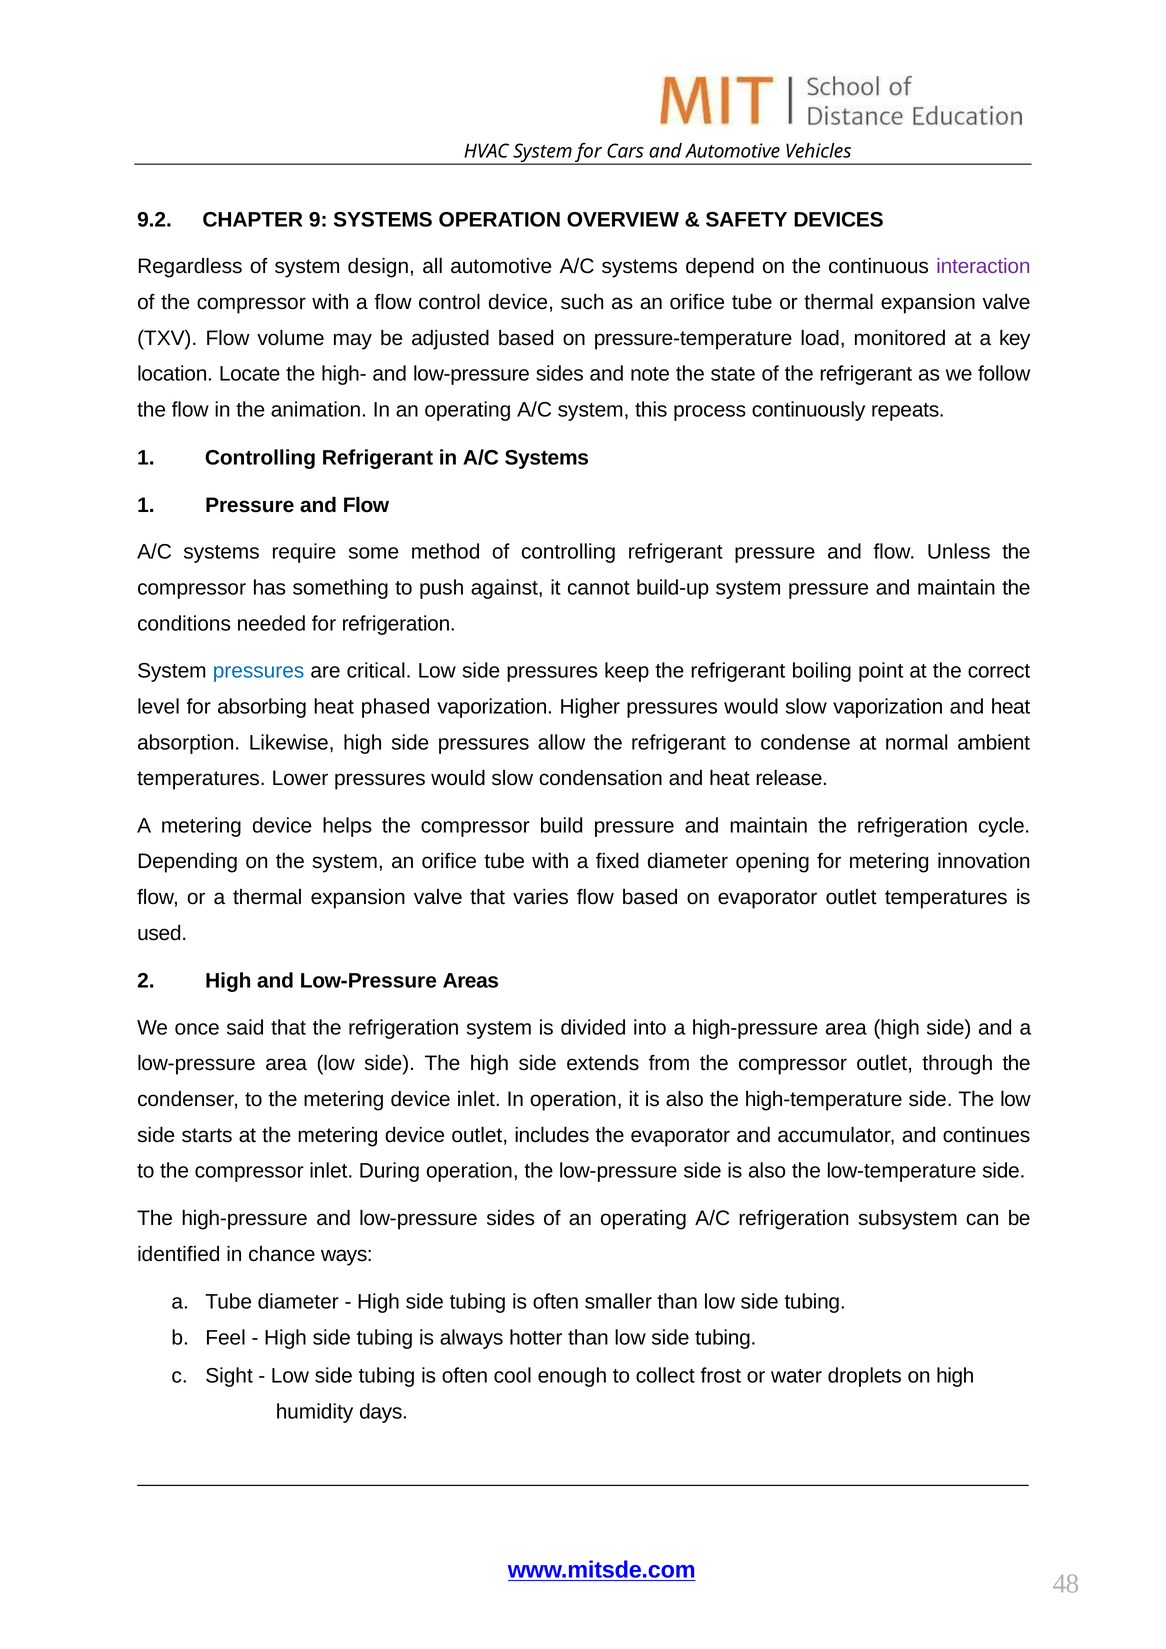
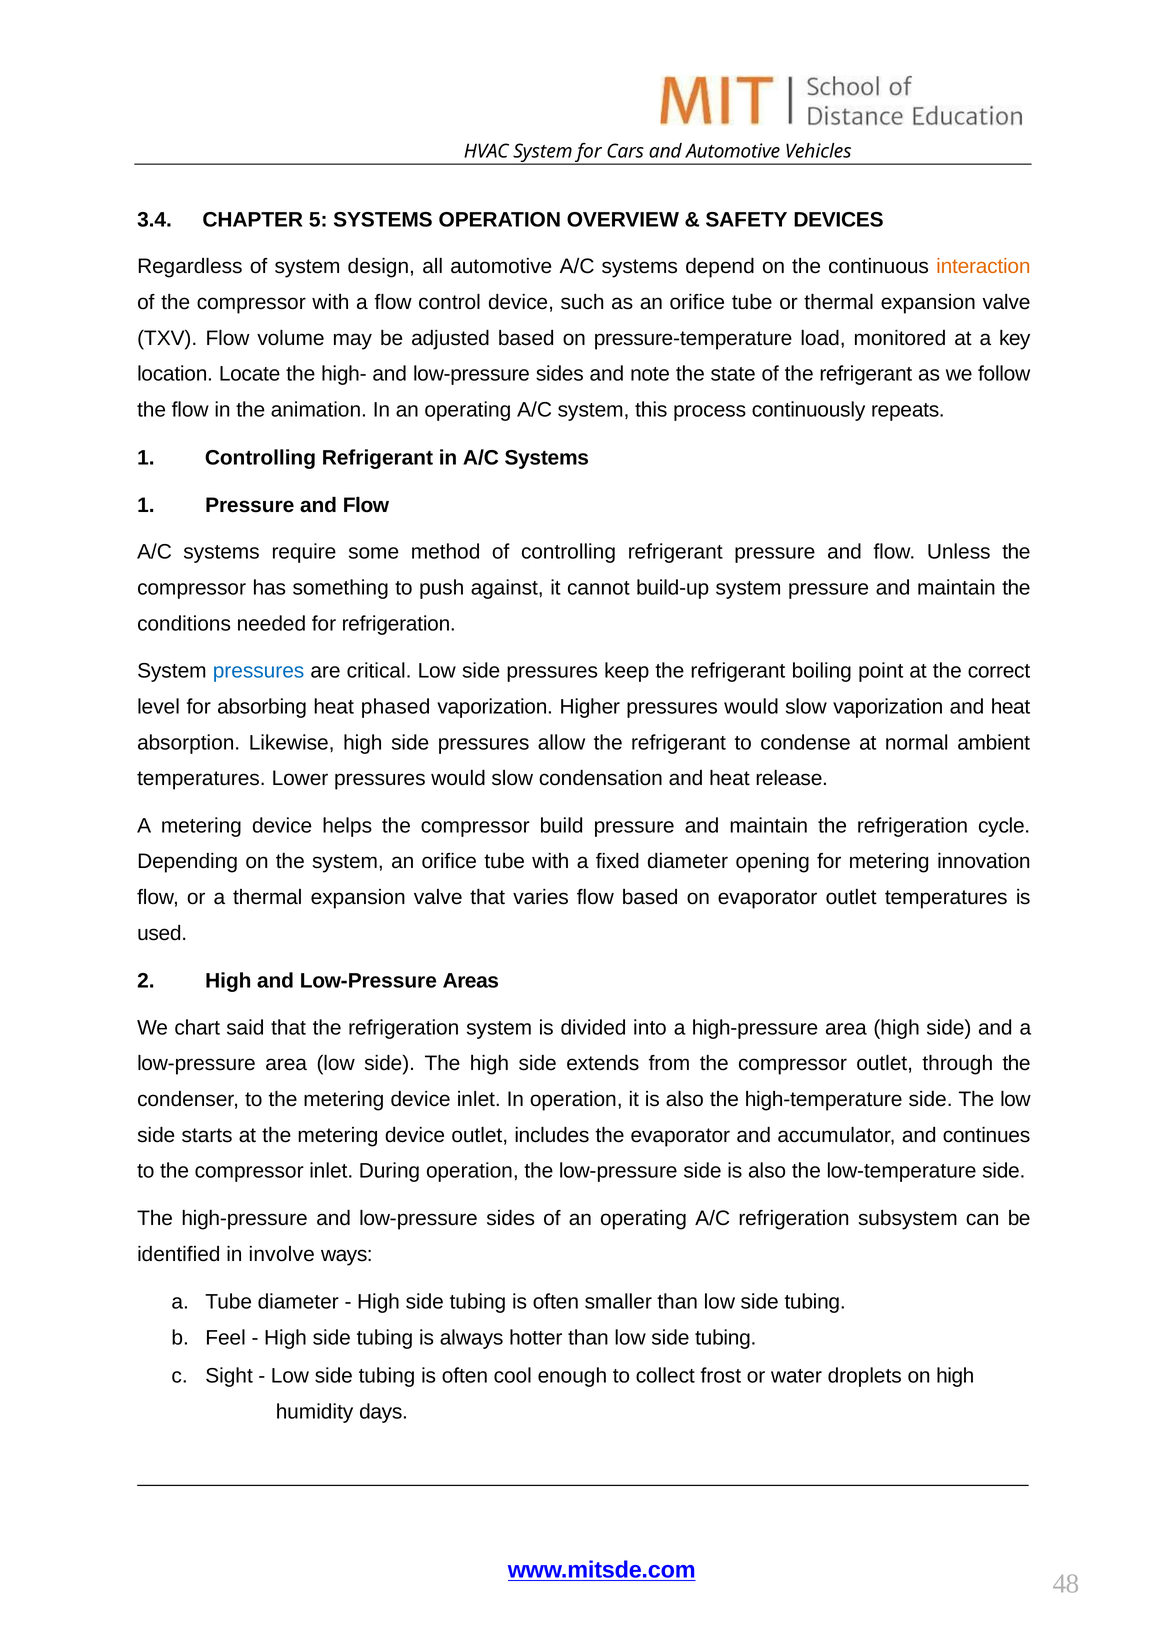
9.2: 9.2 -> 3.4 (154, 220)
9: 9 -> 5 (318, 220)
interaction colour: purple -> orange (983, 267)
once: once -> chart (197, 1028)
chance: chance -> involve (282, 1254)
